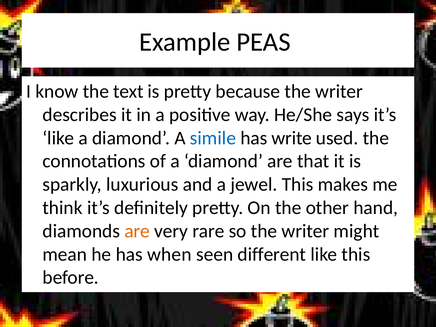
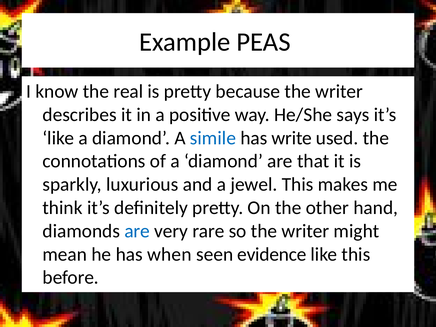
text: text -> real (128, 91)
are colour: orange -> blue (137, 231)
different: different -> evidence (272, 254)
